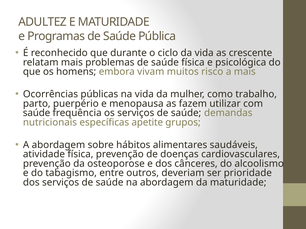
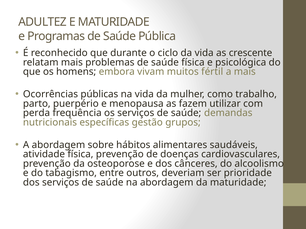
risco: risco -> fértil (212, 72)
saúde: saúde -> perda (36, 113)
apetite: apetite -> gestão (147, 123)
